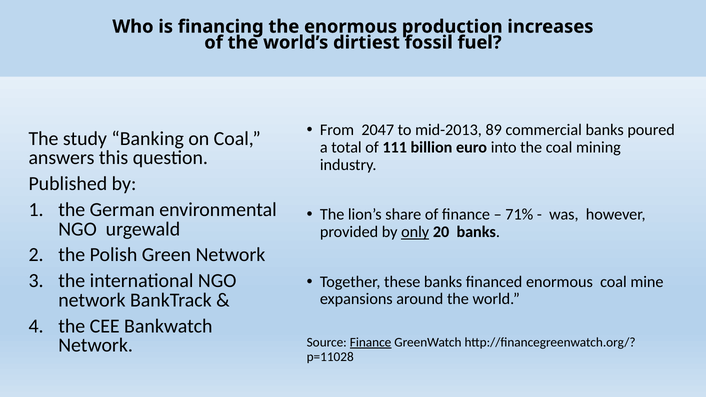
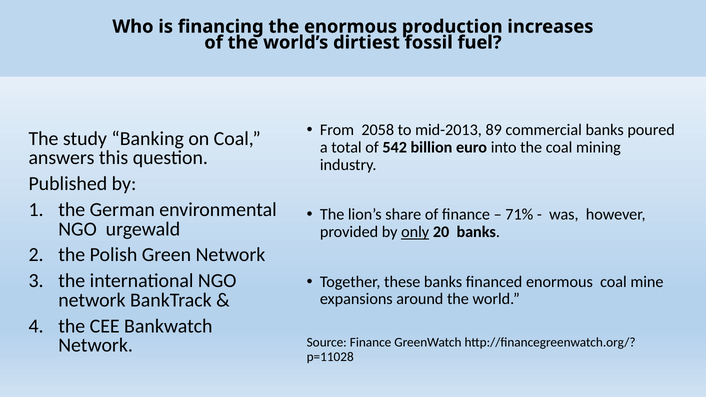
2047: 2047 -> 2058 (378, 130)
111: 111 -> 542 (395, 148)
Finance underline: present -> none (371, 343)
